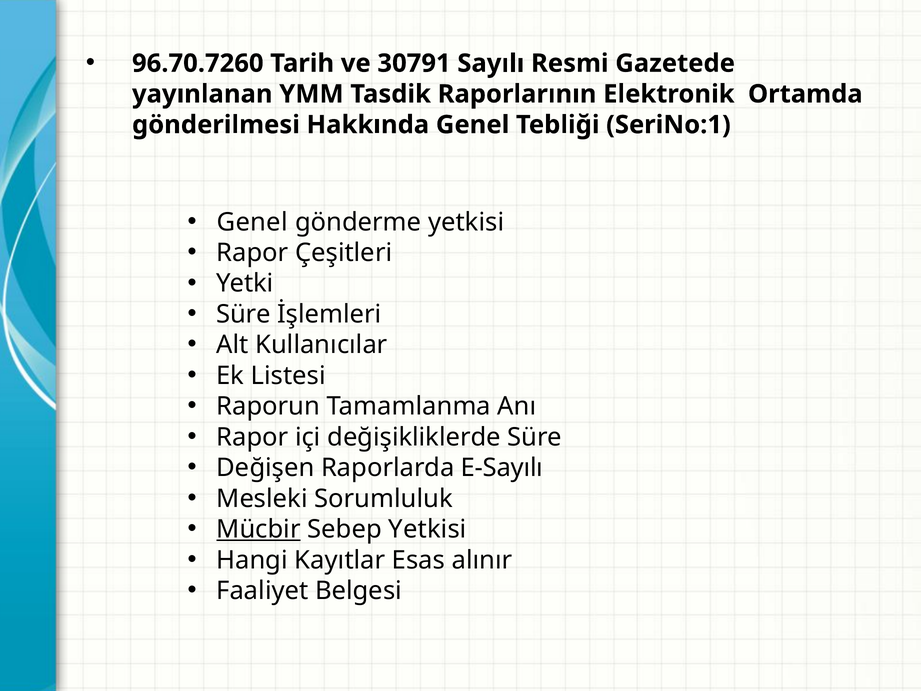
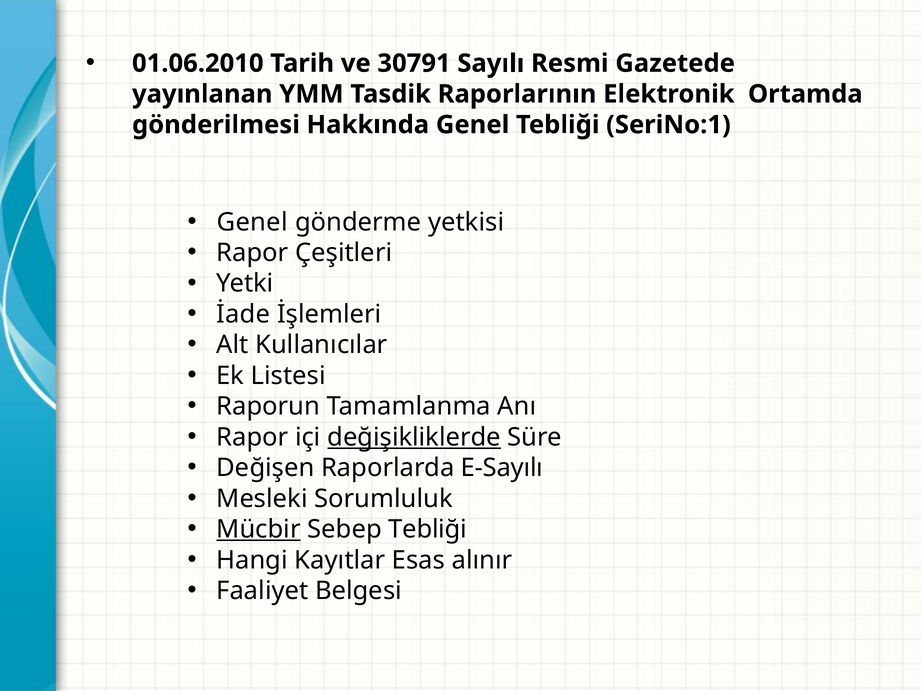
96.70.7260: 96.70.7260 -> 01.06.2010 (198, 63)
Süre: Süre -> İade (243, 314)
değişikliklerde underline: none -> present (414, 437)
Sebep Yetkisi: Yetkisi -> Tebliği (428, 529)
